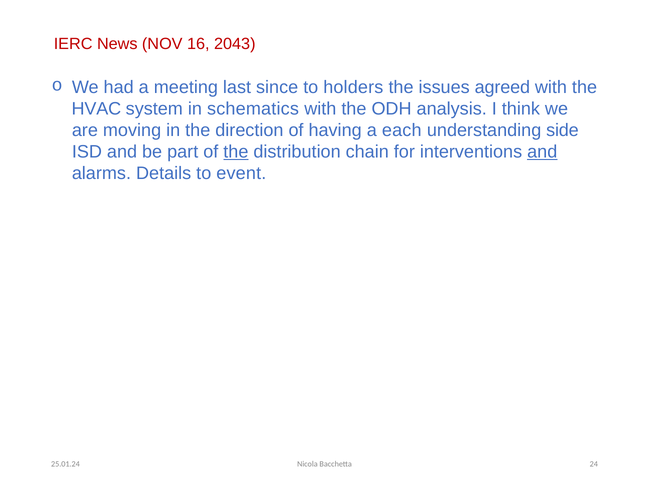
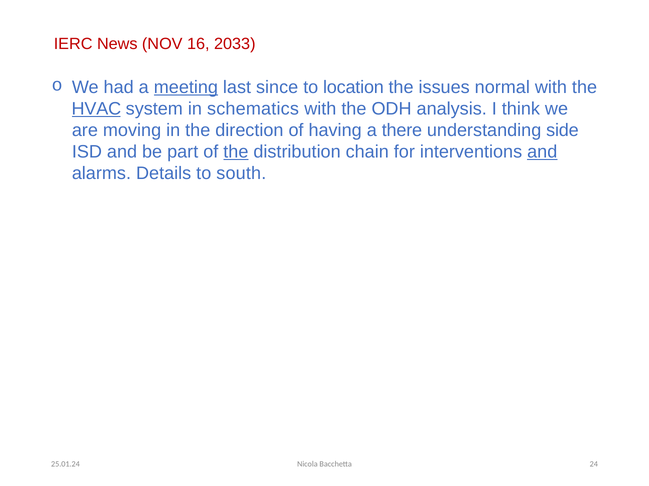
2043: 2043 -> 2033 (235, 44)
meeting underline: none -> present (186, 87)
holders: holders -> location (353, 87)
agreed: agreed -> normal (502, 87)
HVAC underline: none -> present (96, 109)
each: each -> there (402, 130)
event: event -> south (241, 174)
